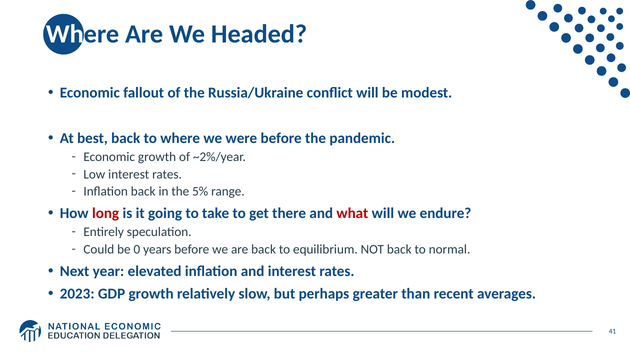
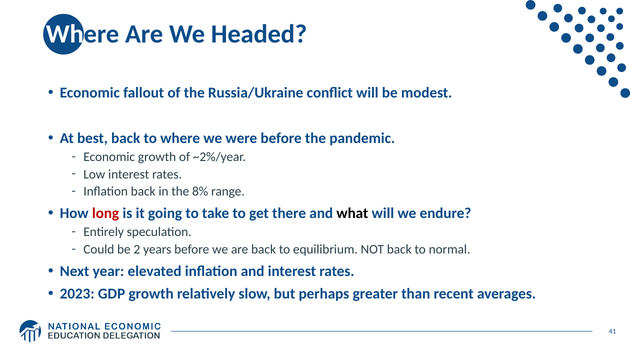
5%: 5% -> 8% (200, 192)
what colour: red -> black (352, 214)
0: 0 -> 2 (137, 250)
